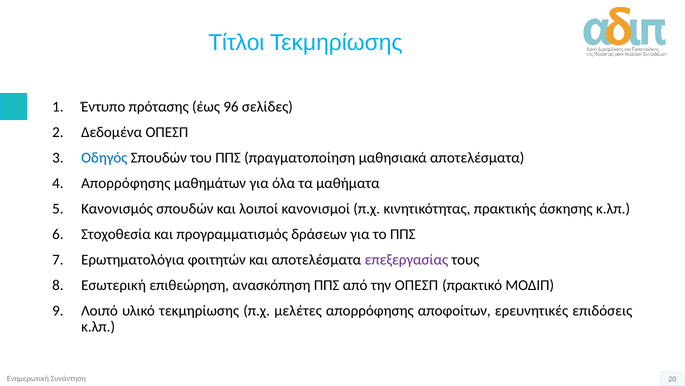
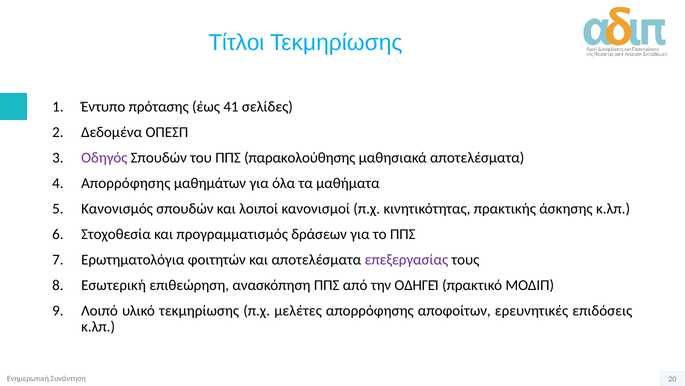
96: 96 -> 41 (231, 106)
Οδηγός colour: blue -> purple (104, 157)
πραγματοποίηση: πραγματοποίηση -> παρακολούθησης (300, 157)
την ΟΠΕΣΠ: ΟΠΕΣΠ -> ΟΔΗΓΕΊ (417, 285)
